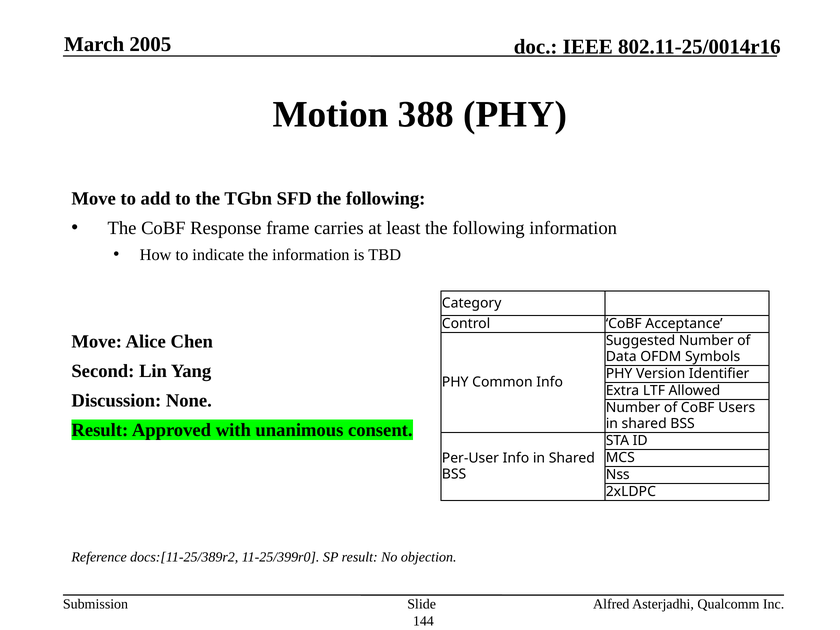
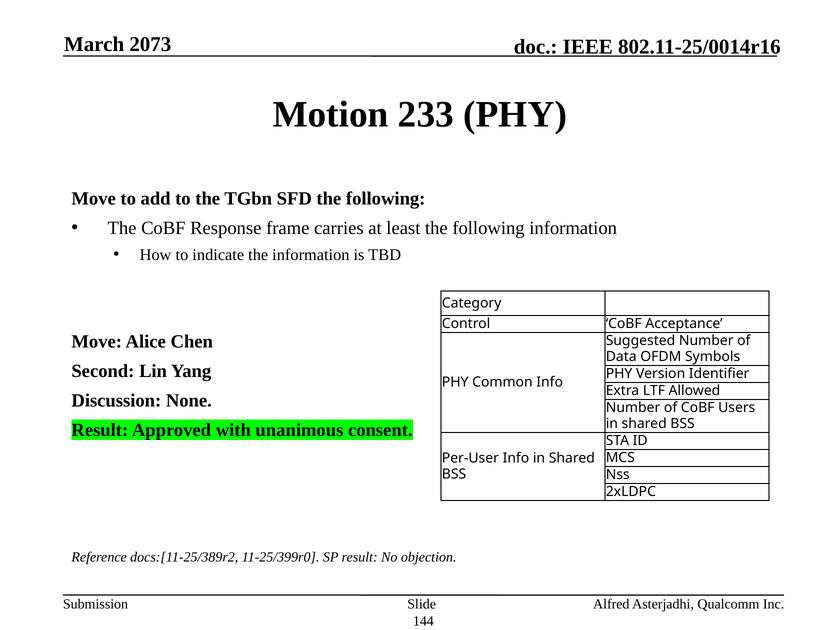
2005: 2005 -> 2073 (150, 45)
388: 388 -> 233 (426, 115)
